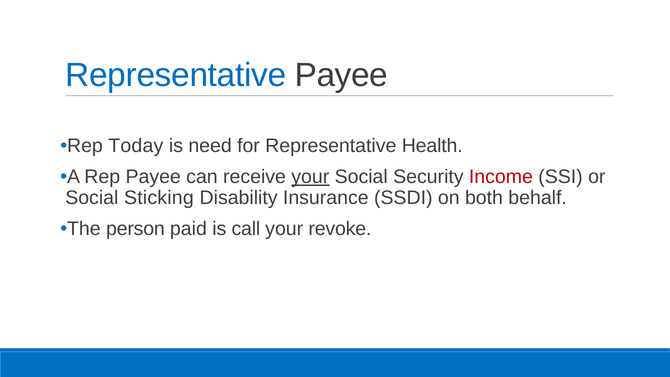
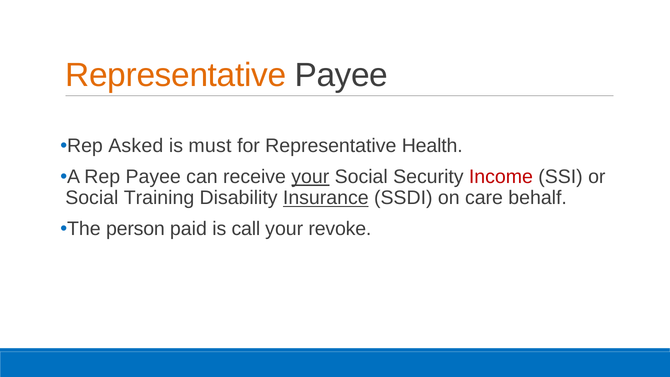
Representative colour: blue -> orange (176, 75)
Today: Today -> Asked (136, 146)
need: need -> must (210, 146)
Sticking: Sticking -> Training (159, 198)
Insurance underline: none -> present (326, 198)
both: both -> care (484, 198)
